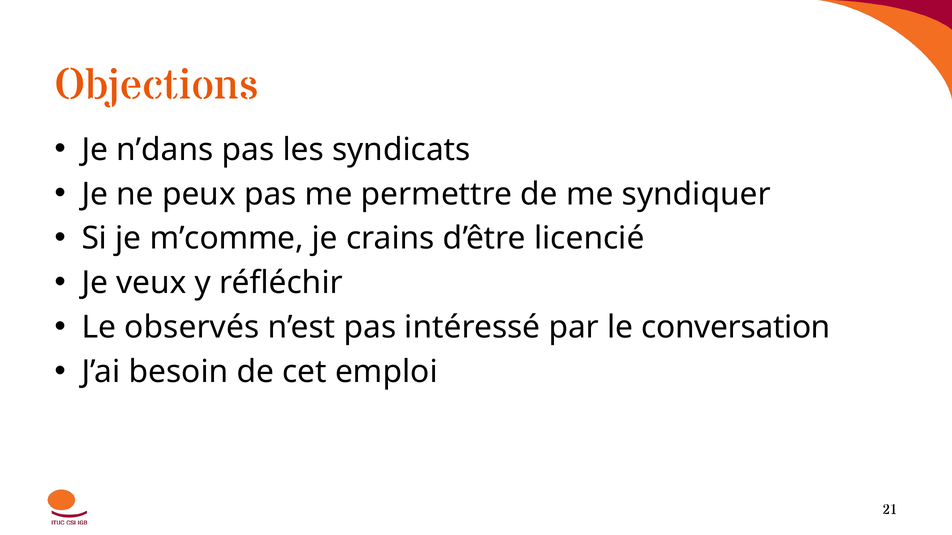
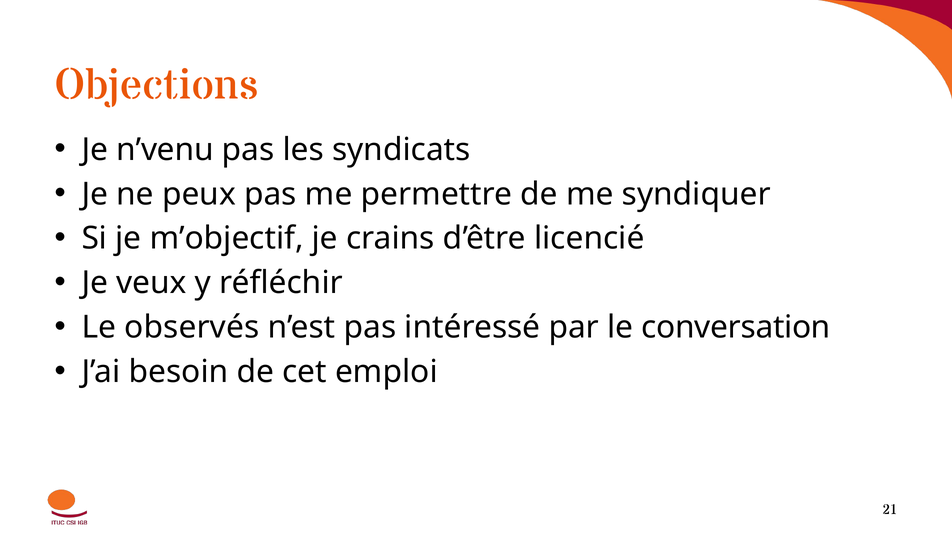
n’dans: n’dans -> n’venu (165, 150)
m’comme: m’comme -> m’objectif (227, 239)
